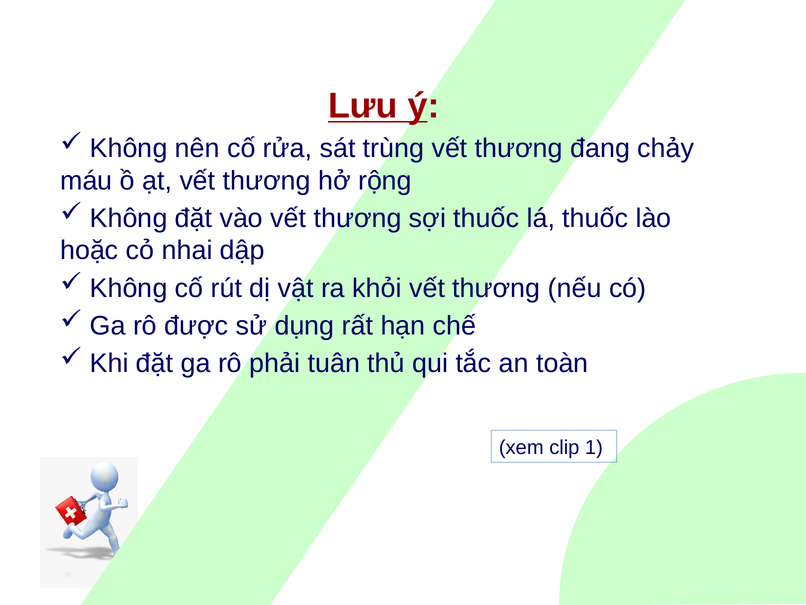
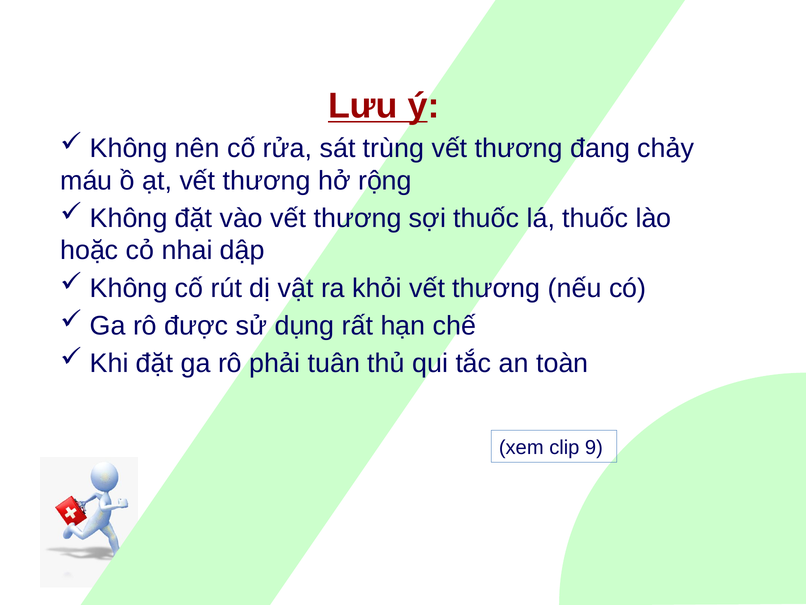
1: 1 -> 9 (594, 447)
